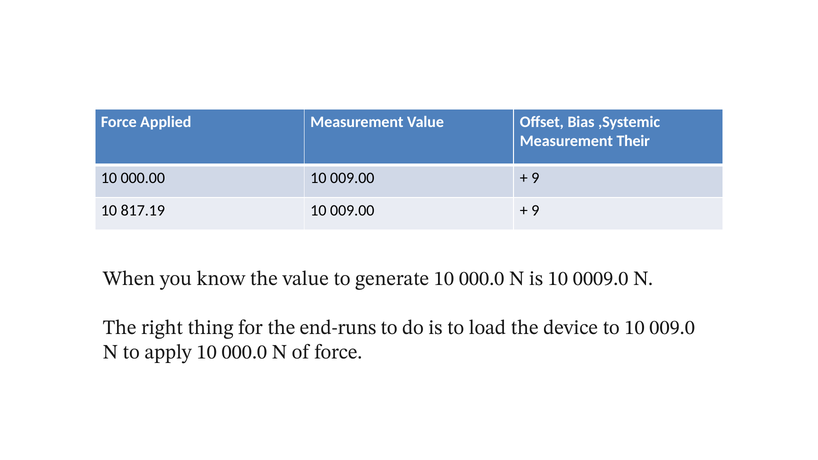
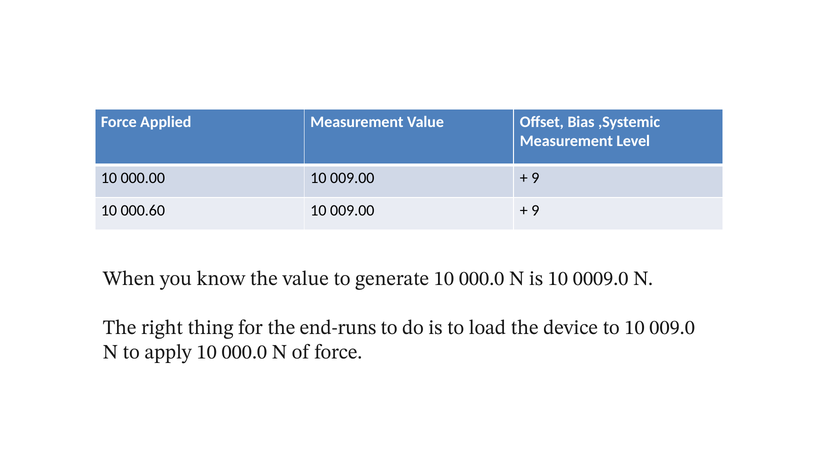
Their: Their -> Level (633, 141)
817.19: 817.19 -> 000.60 (143, 210)
